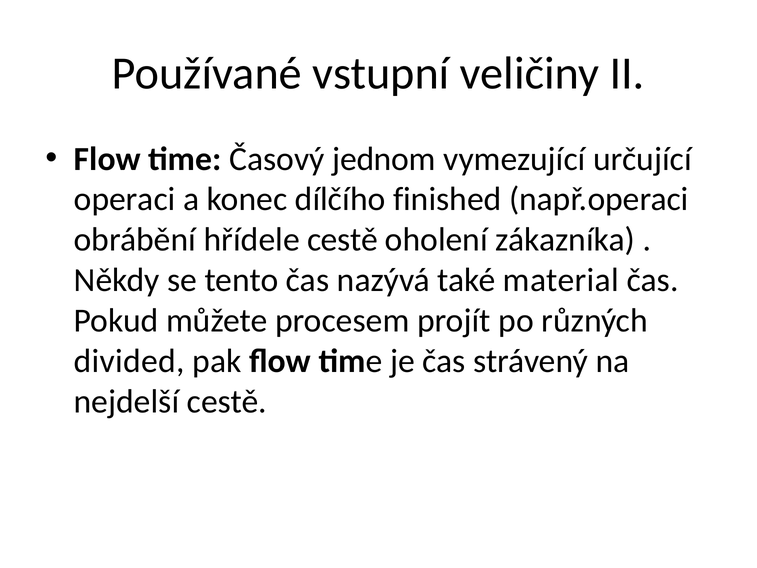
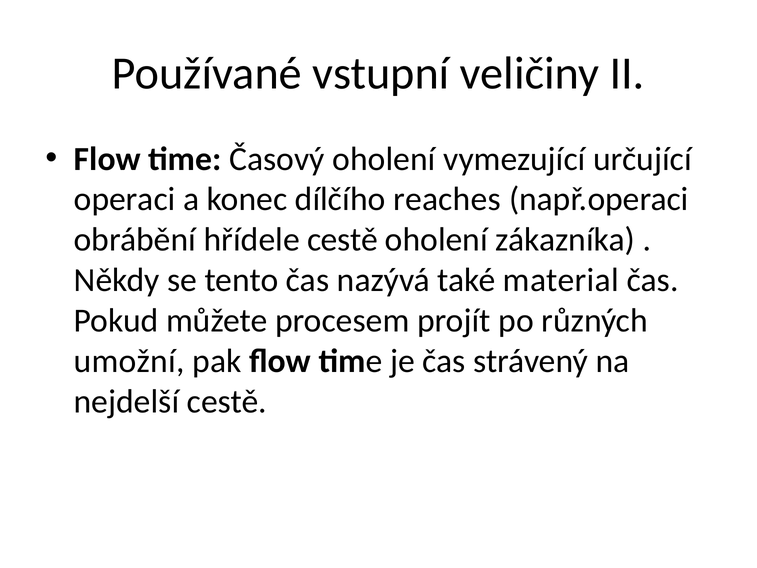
Časový jednom: jednom -> oholení (384, 159)
finished: finished -> reaches (447, 199)
divided: divided -> umožní (129, 361)
